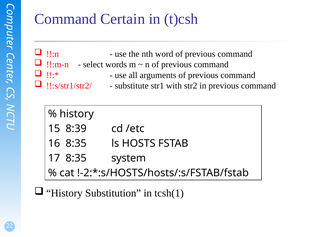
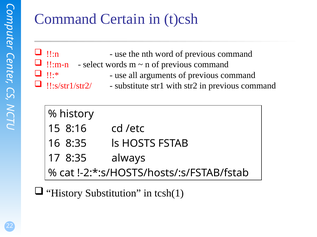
8:39: 8:39 -> 8:16 (76, 129)
system: system -> always (128, 159)
